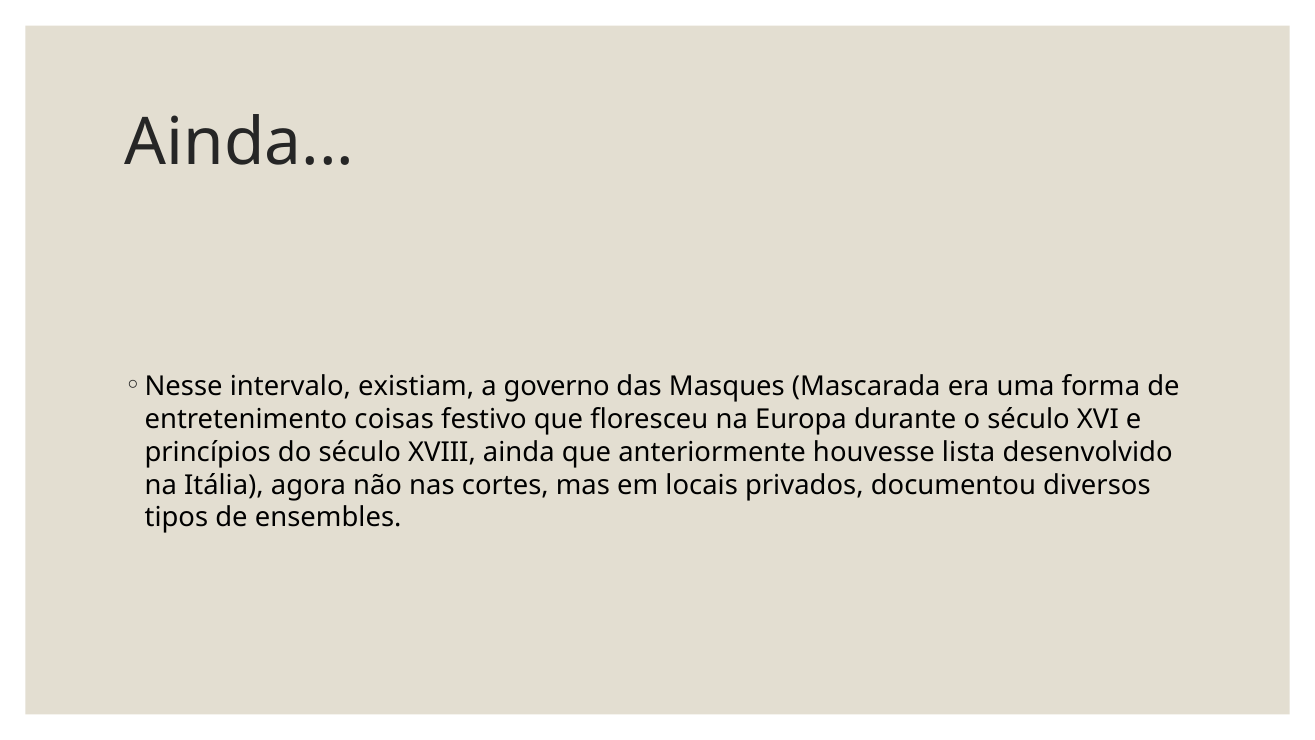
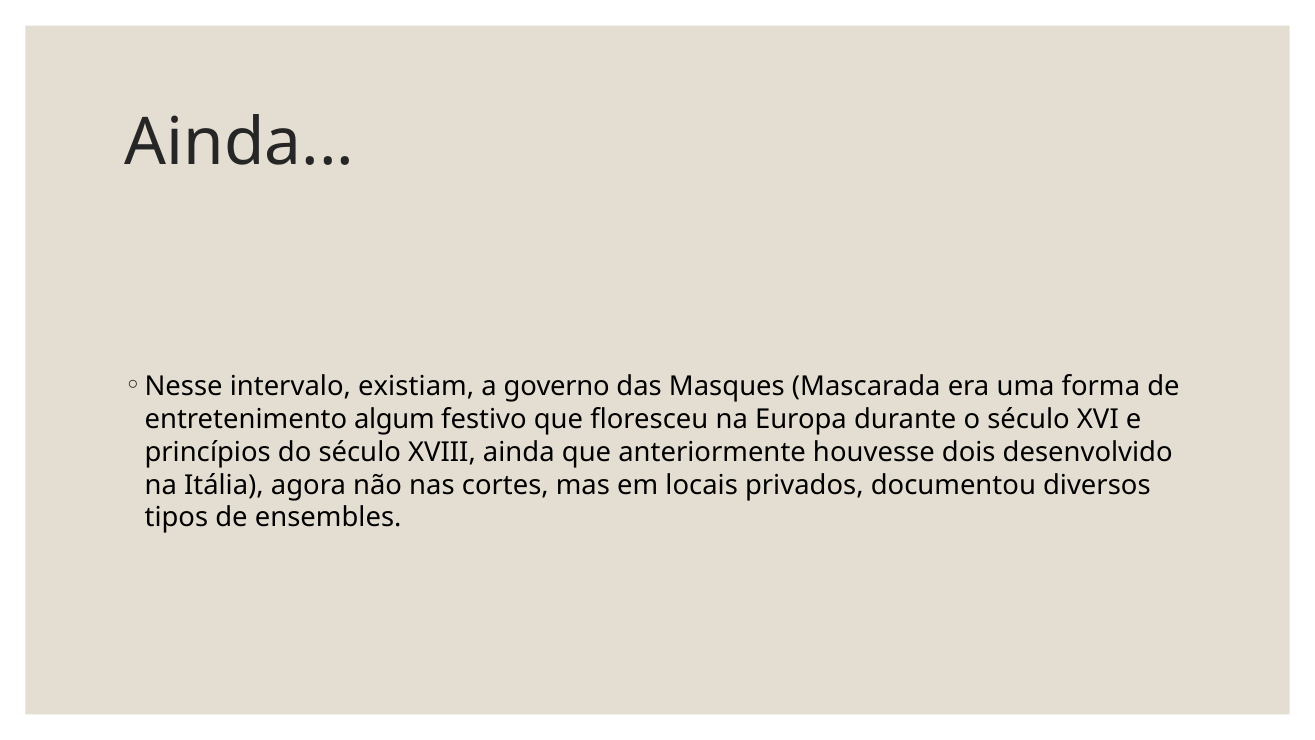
coisas: coisas -> algum (394, 419)
lista: lista -> dois (969, 452)
